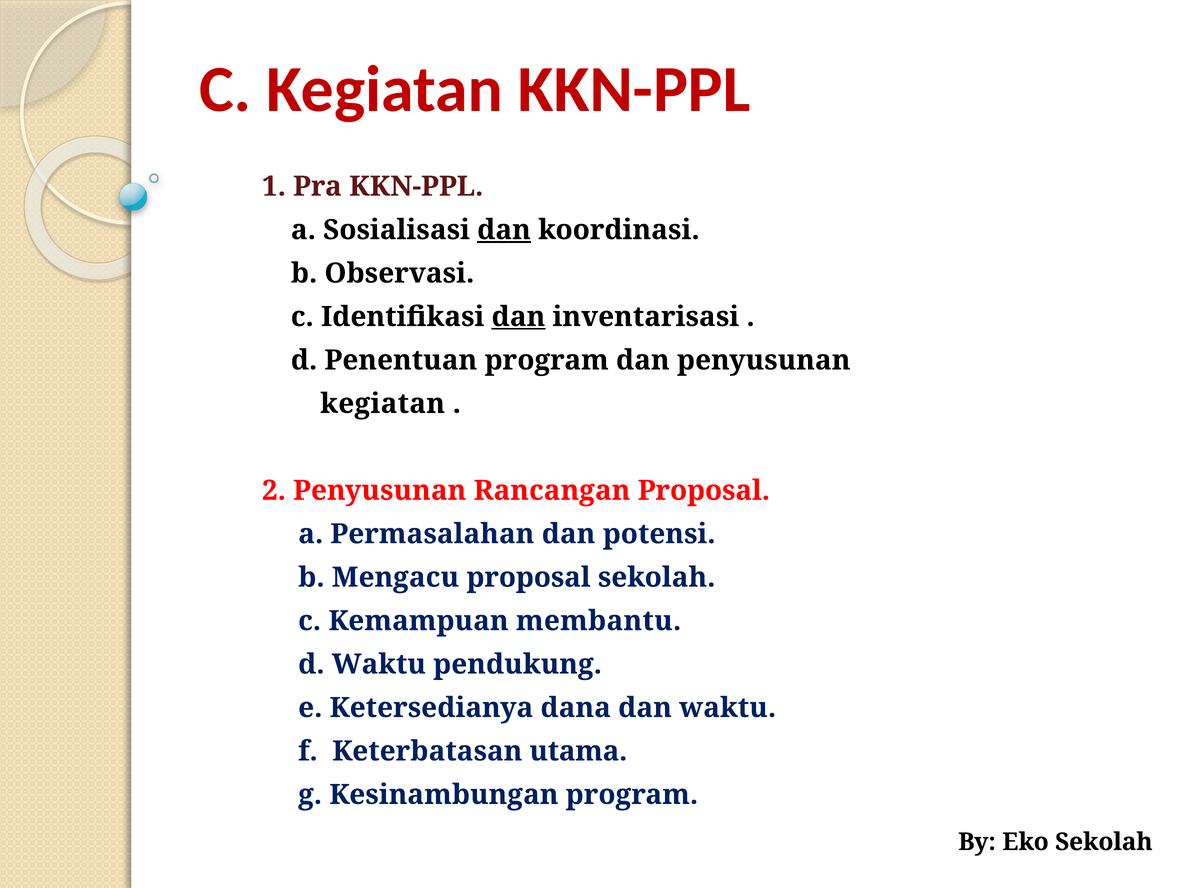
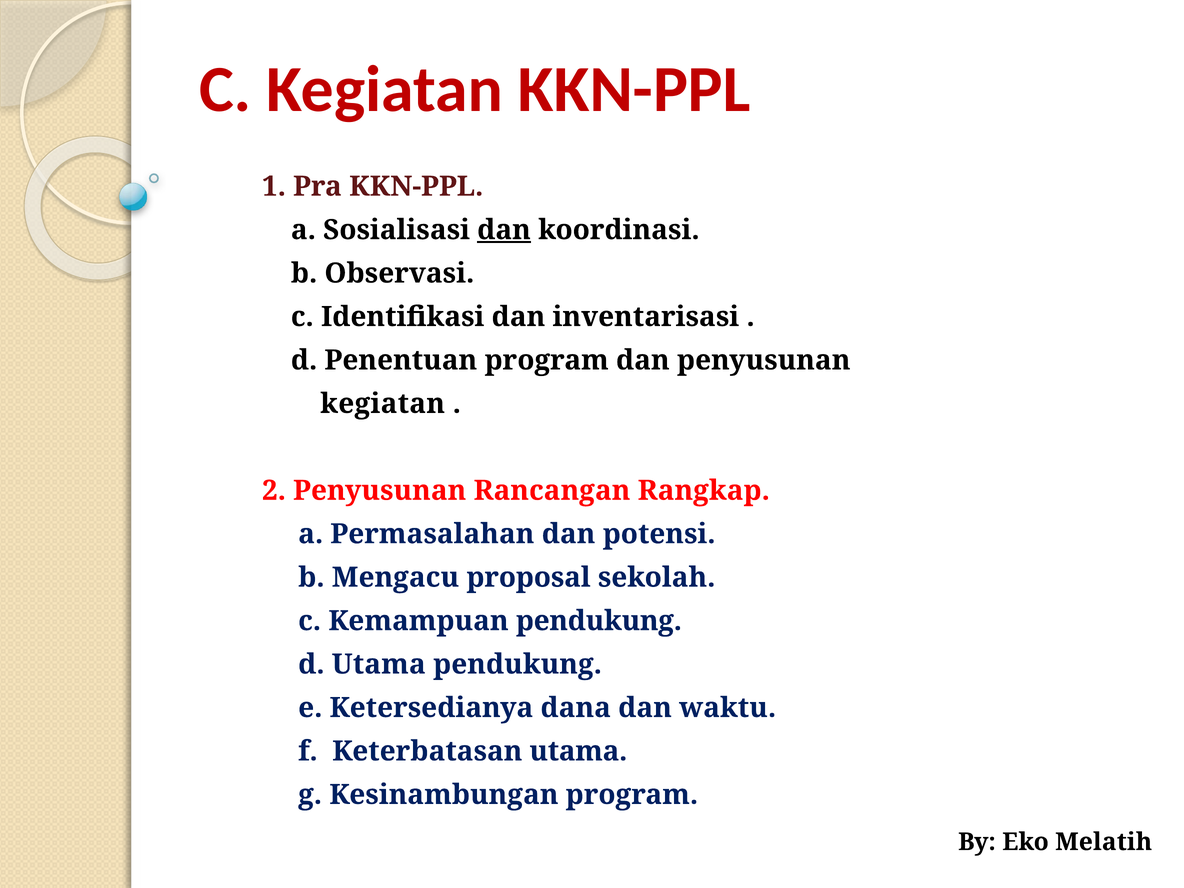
dan underline: present -> none (518, 317)
Rancangan Proposal: Proposal -> Rangkap (704, 491)
Kemampuan membantu: membantu -> pendukung (599, 621)
d Waktu: Waktu -> Utama (379, 664)
Eko Sekolah: Sekolah -> Melatih (1104, 842)
